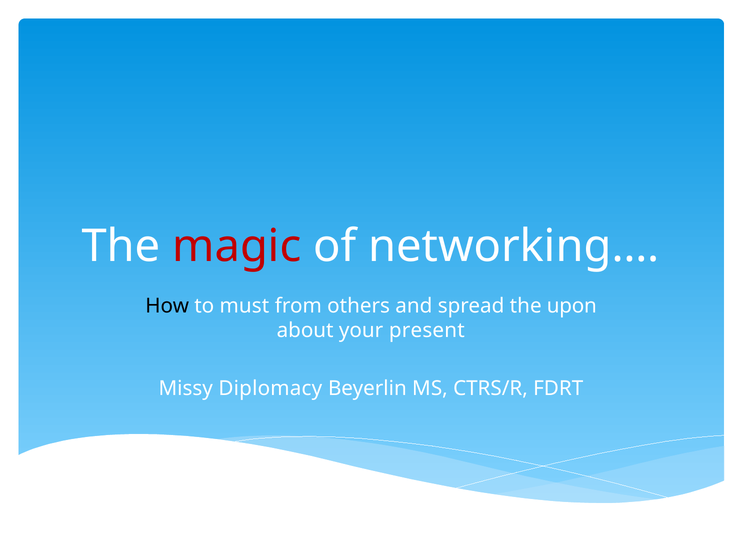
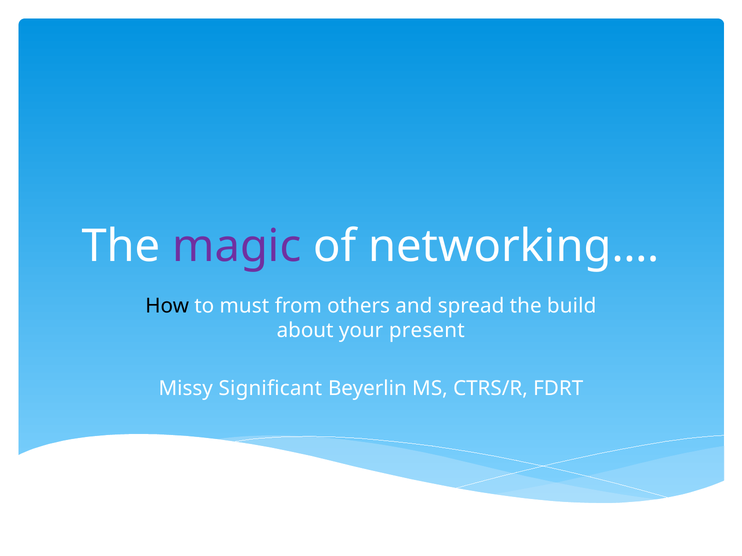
magic colour: red -> purple (237, 247)
upon: upon -> build (572, 306)
Diplomacy: Diplomacy -> Significant (270, 389)
